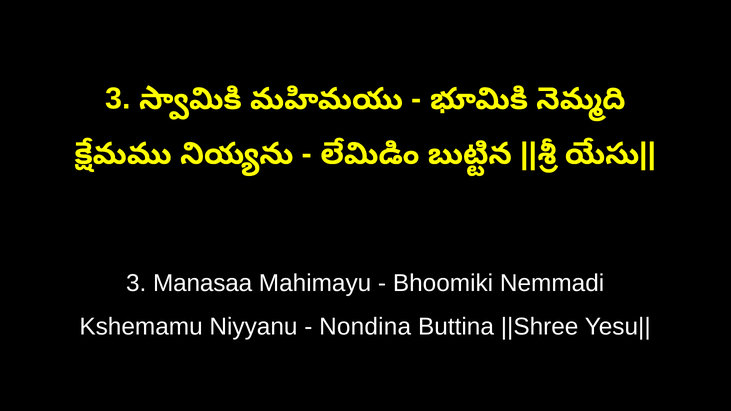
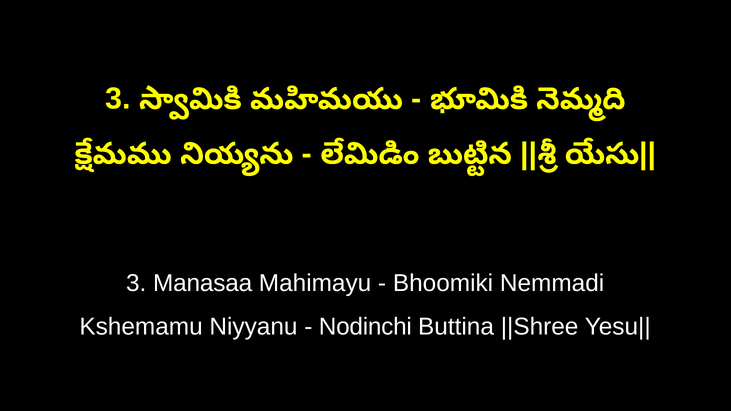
Nondina: Nondina -> Nodinchi (365, 327)
